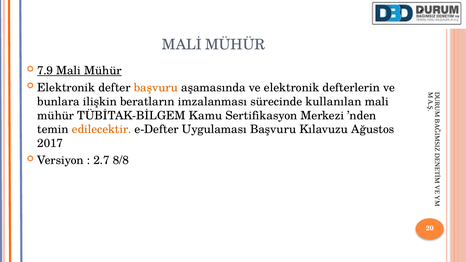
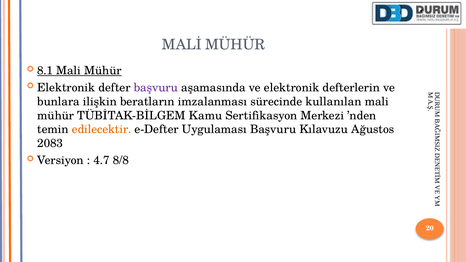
7.9: 7.9 -> 8.1 (45, 71)
başvuru colour: orange -> purple (156, 88)
2017: 2017 -> 2083 (50, 144)
2.7: 2.7 -> 4.7 (101, 160)
